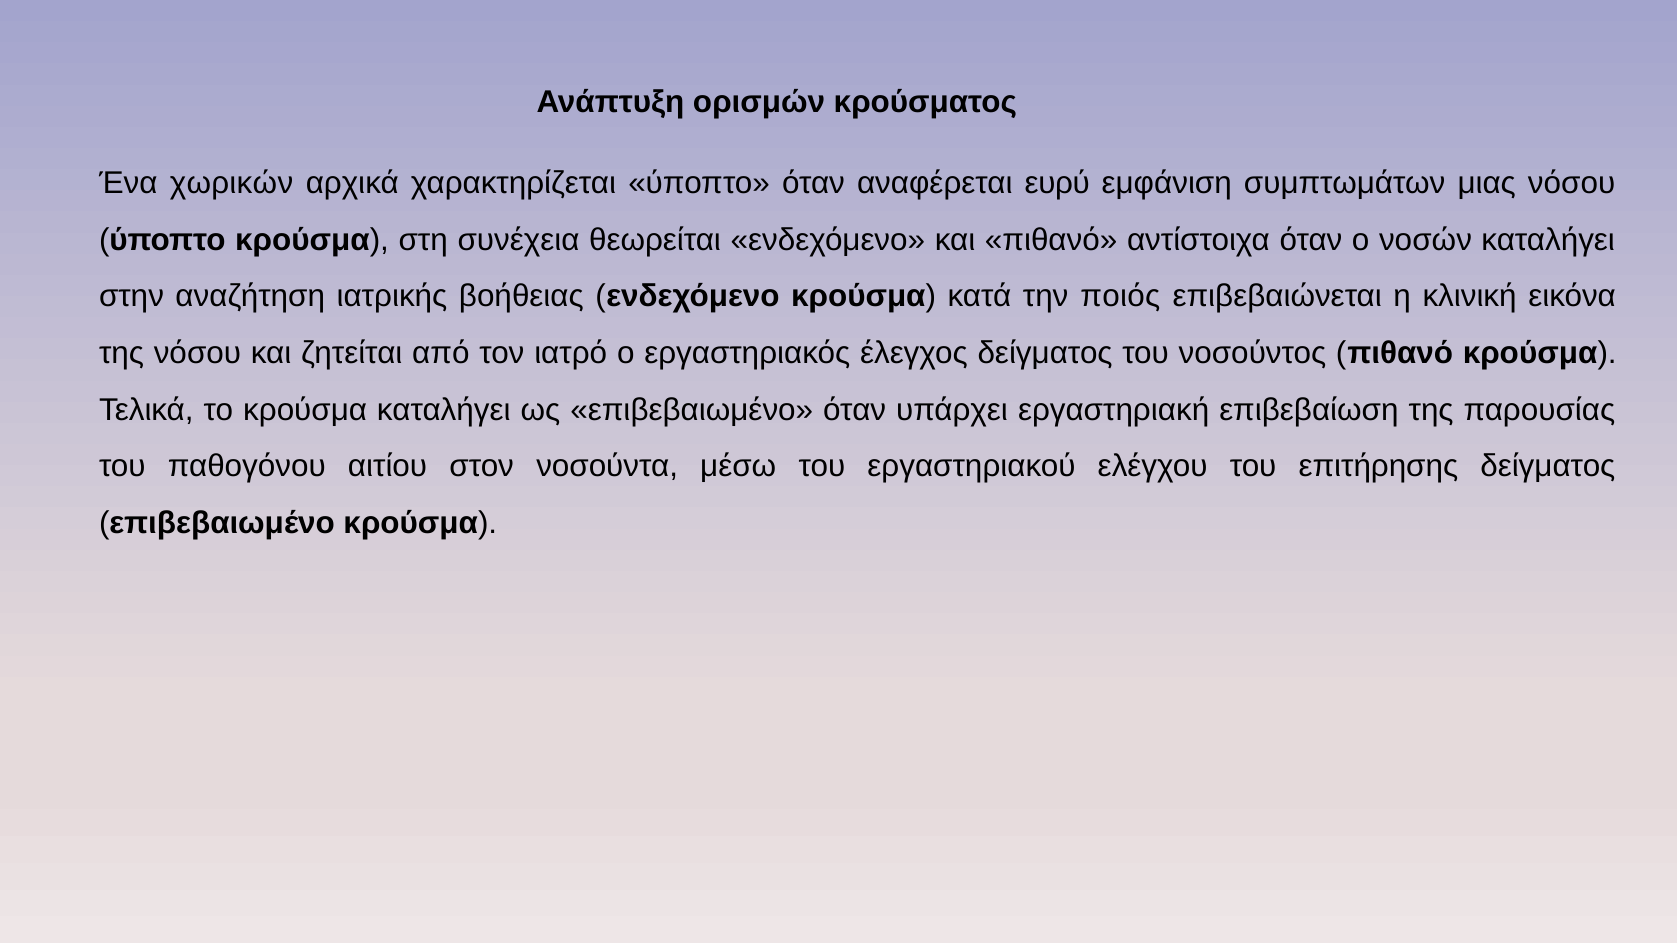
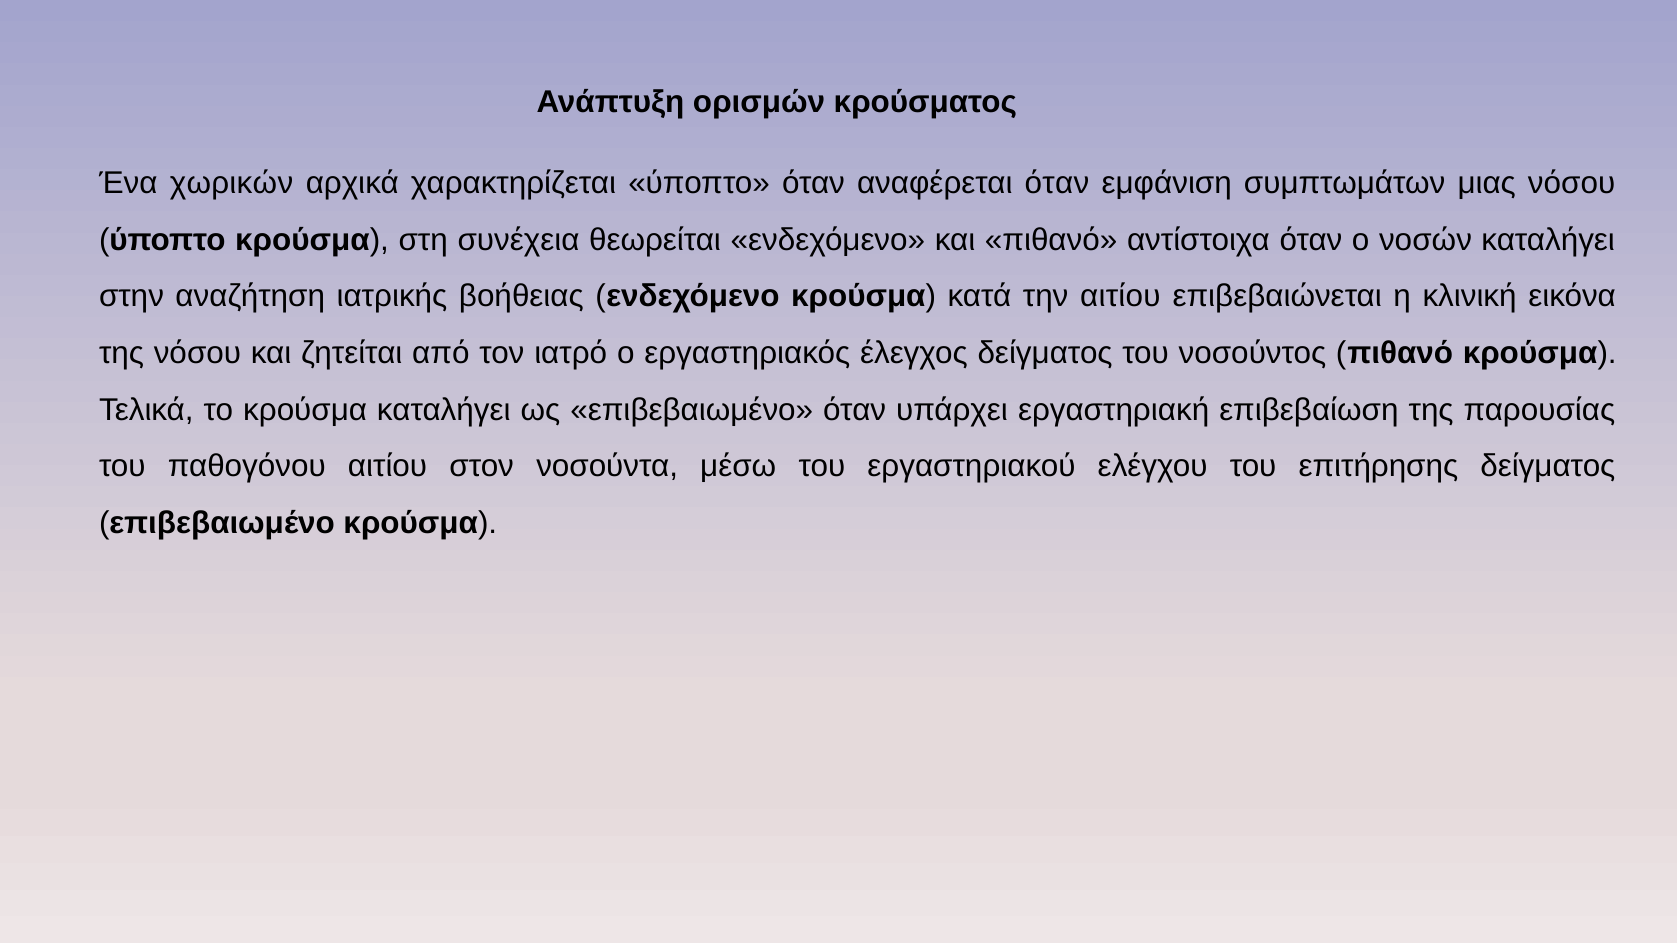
αναφέρεται ευρύ: ευρύ -> όταν (1057, 183)
την ποιός: ποιός -> αιτίου (1120, 297)
